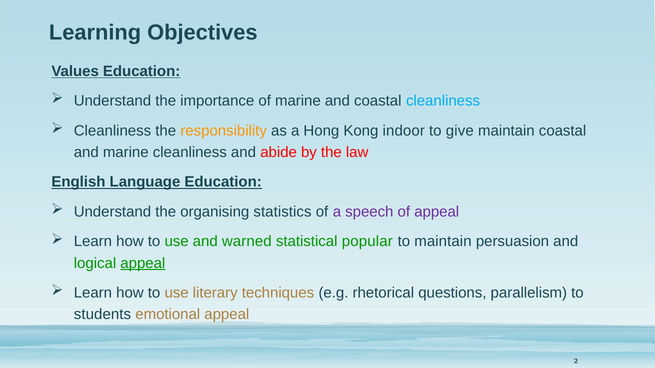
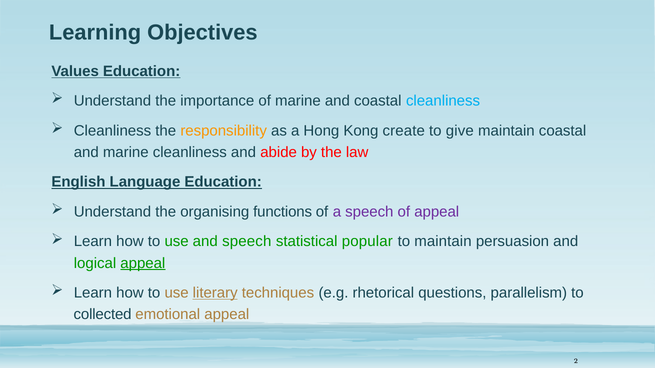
indoor: indoor -> create (404, 131)
statistics: statistics -> functions (283, 212)
and warned: warned -> speech (247, 242)
literary underline: none -> present (215, 293)
students: students -> collected (103, 315)
